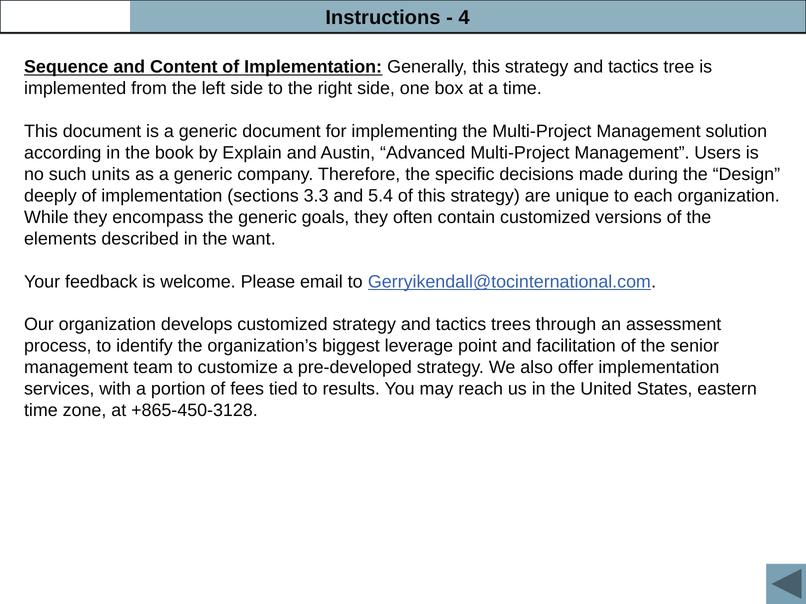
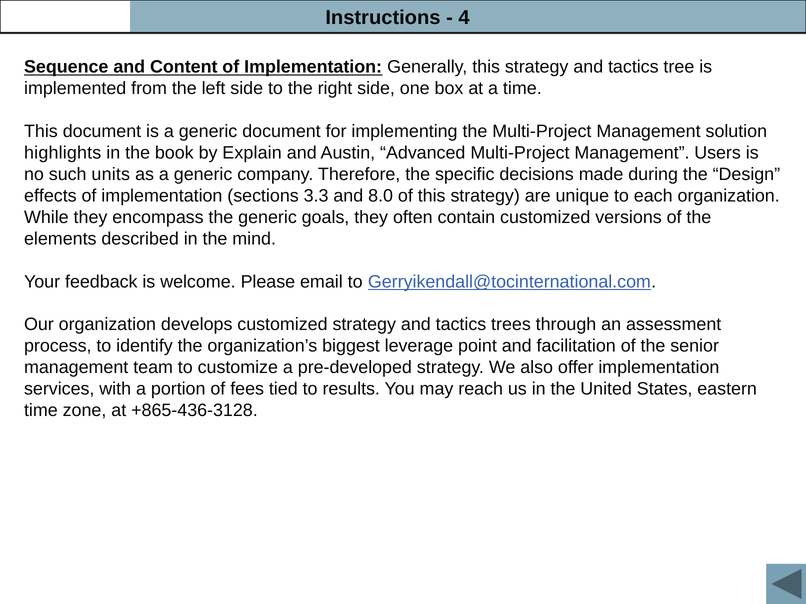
according: according -> highlights (63, 153)
deeply: deeply -> effects (50, 196)
5.4: 5.4 -> 8.0 (381, 196)
want: want -> mind (254, 239)
+865-450-3128: +865-450-3128 -> +865-436-3128 (194, 411)
